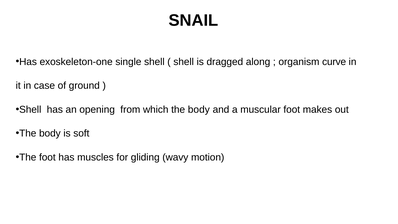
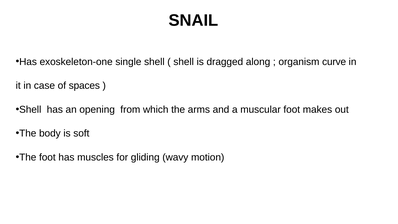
ground: ground -> spaces (84, 86)
which the body: body -> arms (199, 109)
